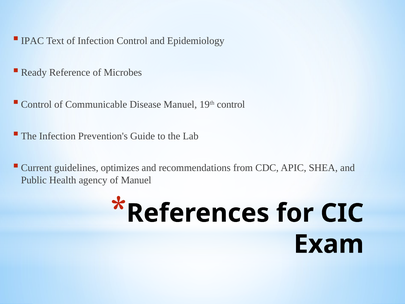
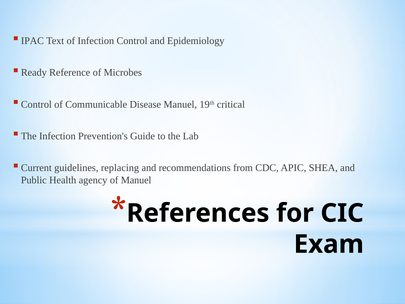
19th control: control -> critical (231, 104)
optimizes: optimizes -> replacing (120, 168)
